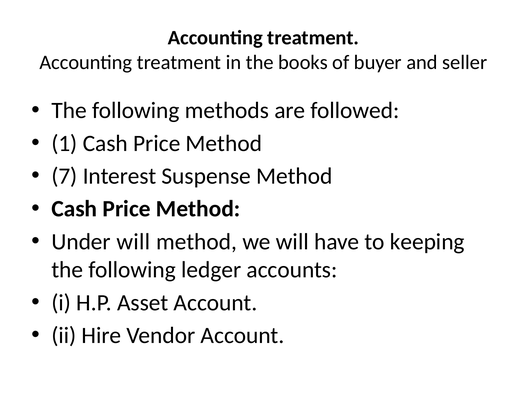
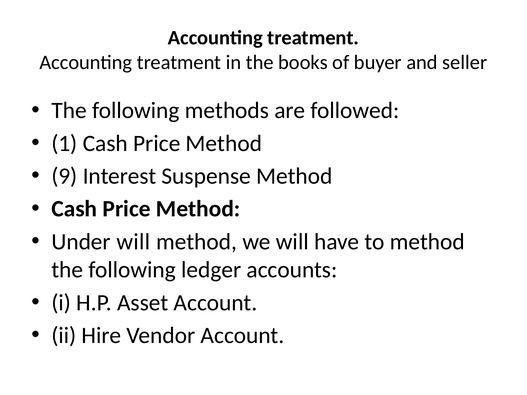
7: 7 -> 9 (64, 176)
to keeping: keeping -> method (427, 242)
